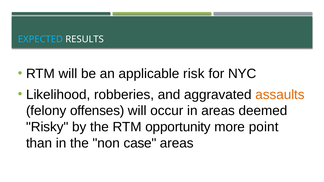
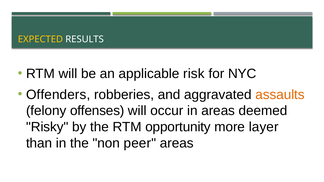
EXPECTED colour: light blue -> yellow (40, 39)
Likelihood: Likelihood -> Offenders (58, 95)
point: point -> layer (264, 127)
case: case -> peer (140, 143)
